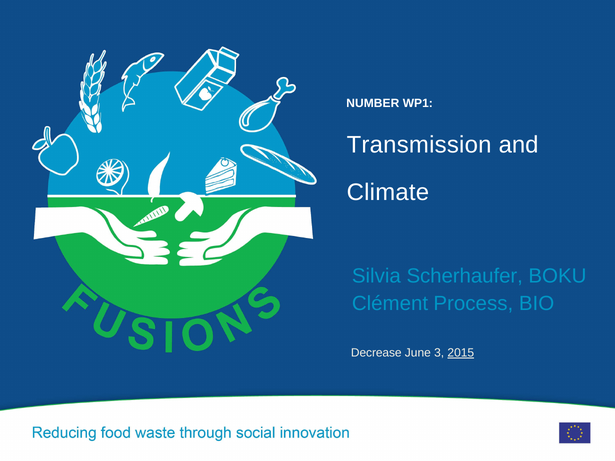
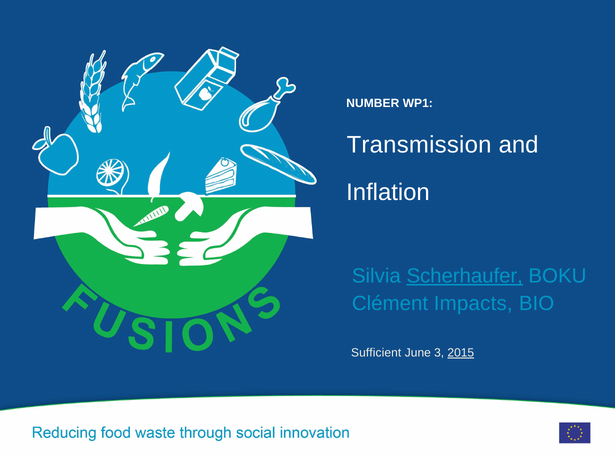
Climate: Climate -> Inflation (388, 193)
Scherhaufer underline: none -> present (465, 276)
Process: Process -> Impacts (473, 303)
Decrease: Decrease -> Sufficient (376, 353)
